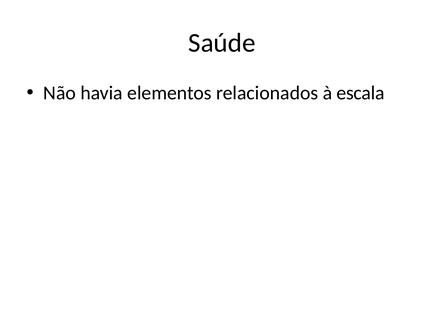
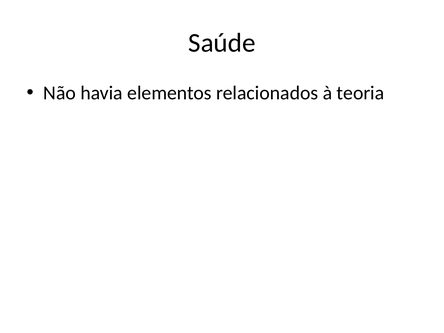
escala: escala -> teoria (360, 93)
